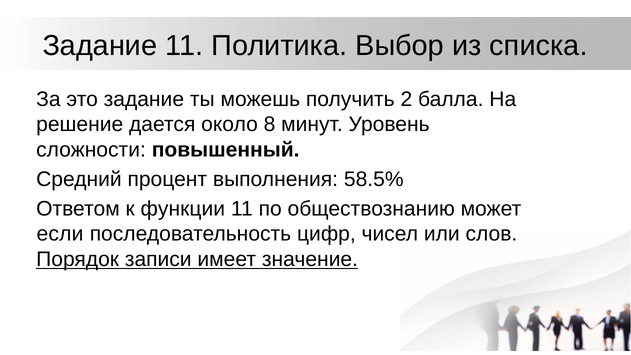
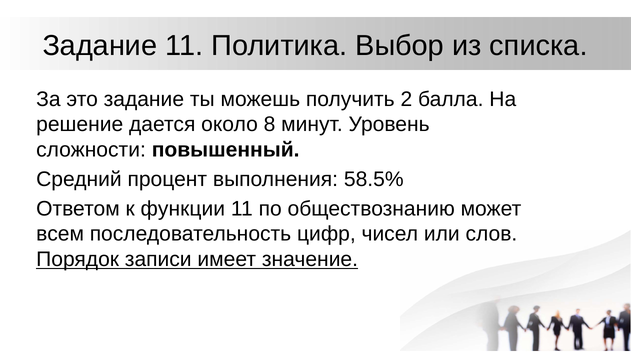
если: если -> всем (60, 234)
